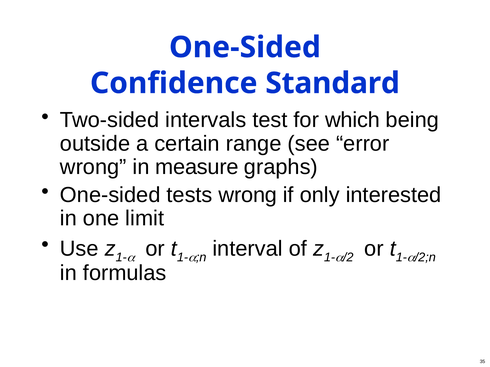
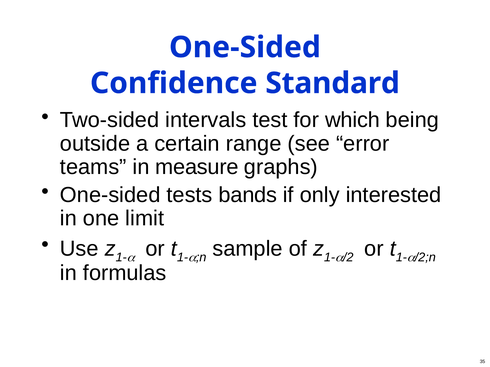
wrong: wrong -> teams (93, 167)
tests wrong: wrong -> bands (248, 195)
interval: interval -> sample (248, 249)
